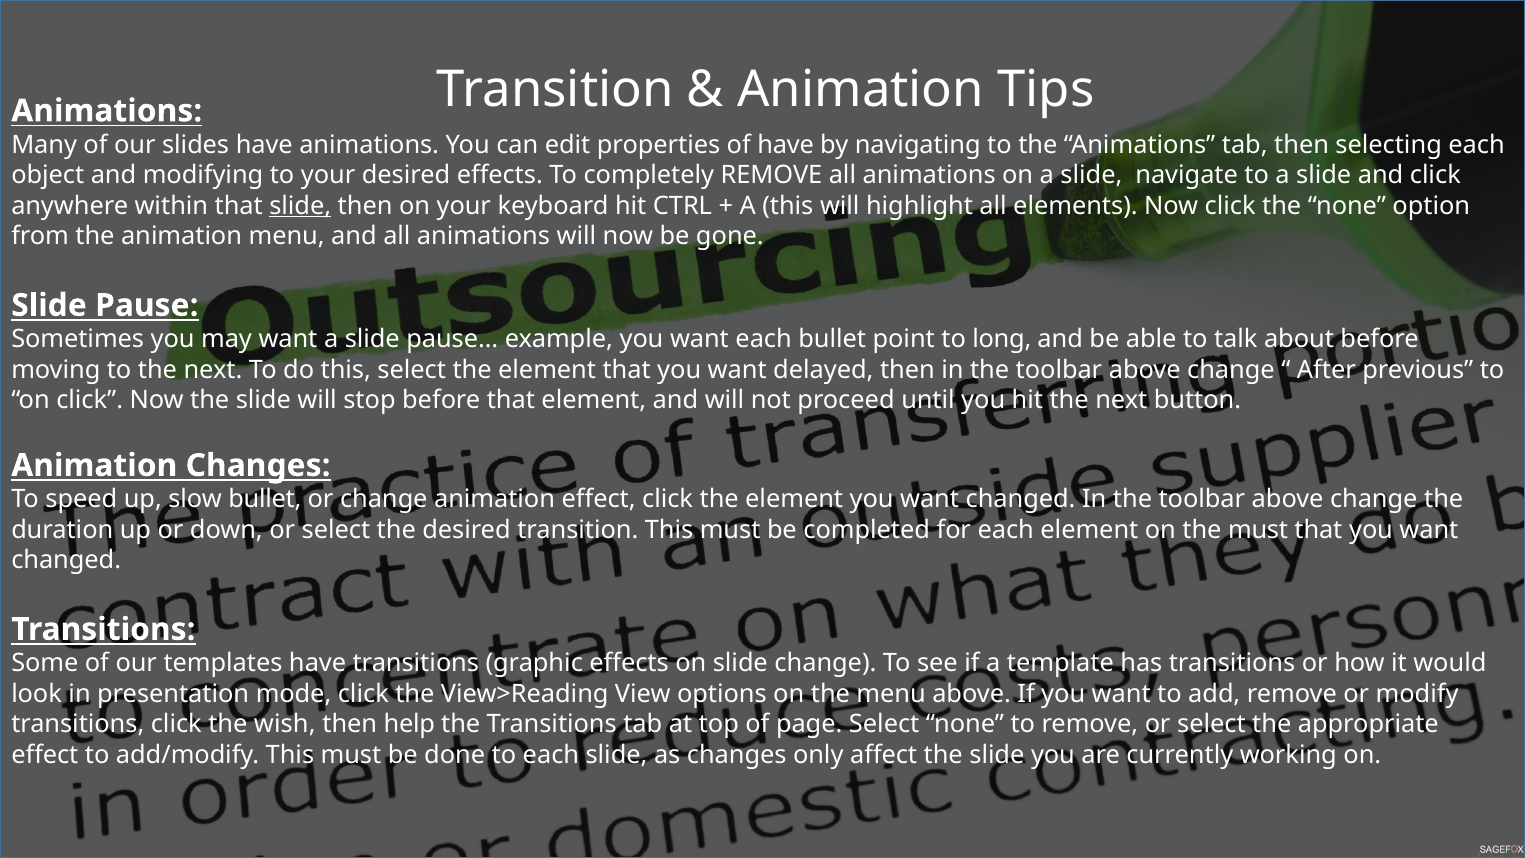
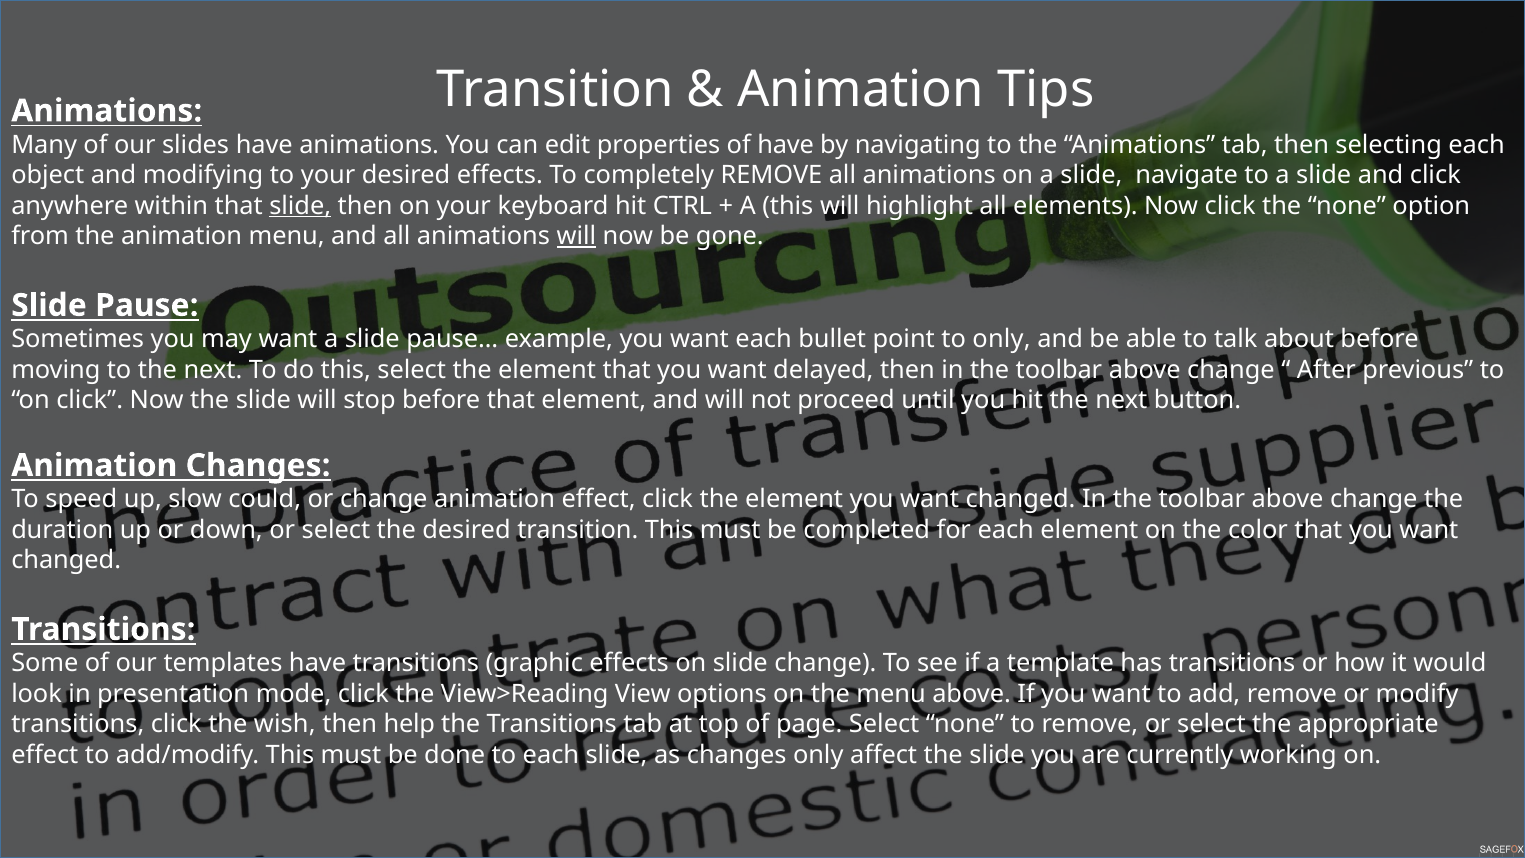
will underline: none -> present (576, 236)
to long: long -> only (1002, 339)
slow bullet: bullet -> could (265, 499)
the must: must -> color (1258, 530)
